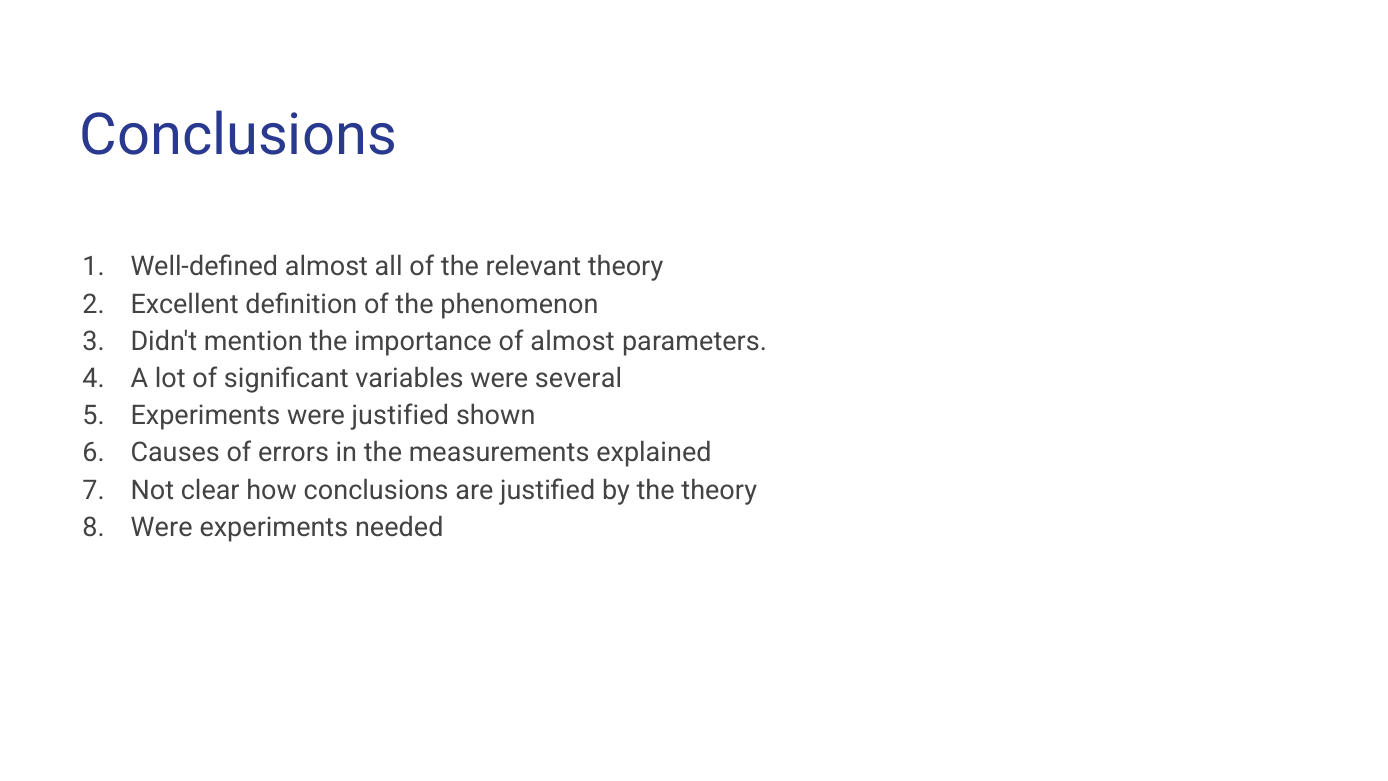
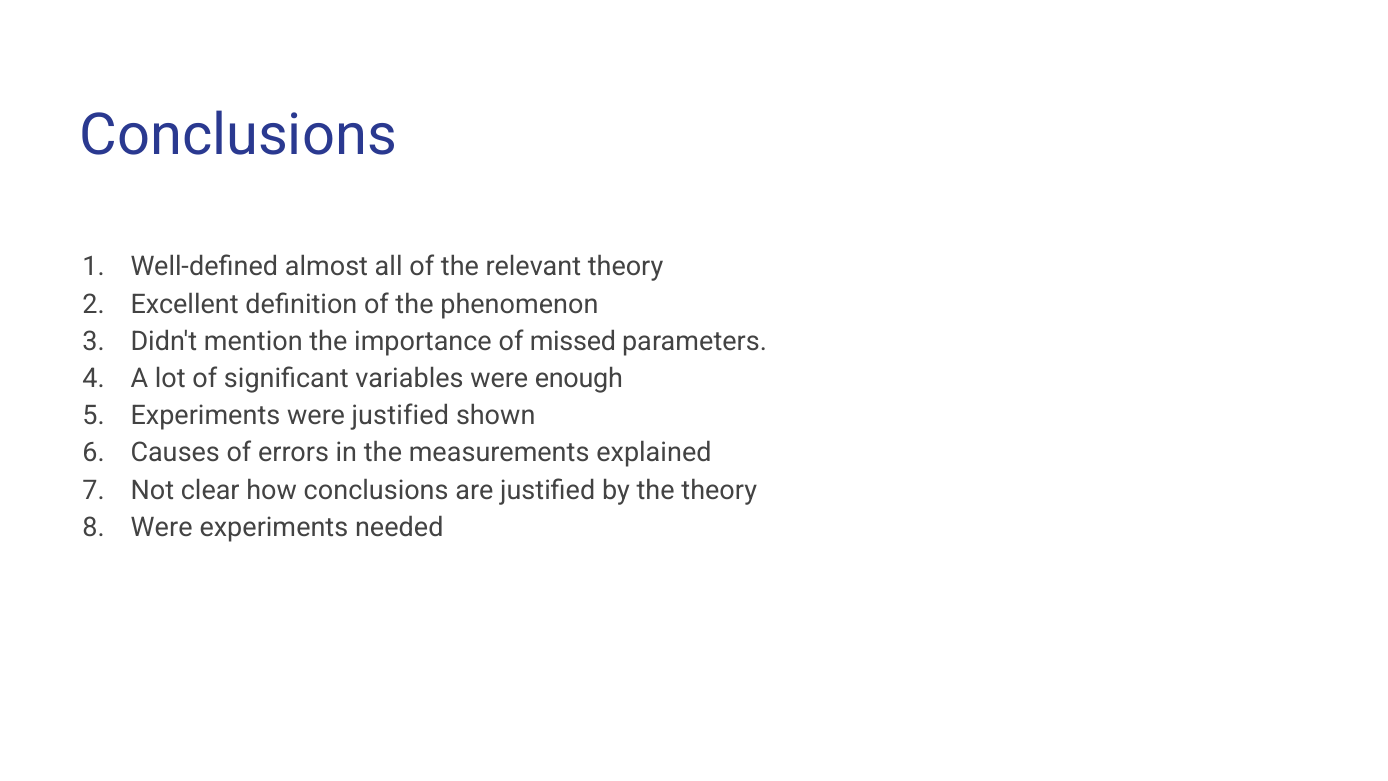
of almost: almost -> missed (573, 341)
several: several -> enough (579, 378)
